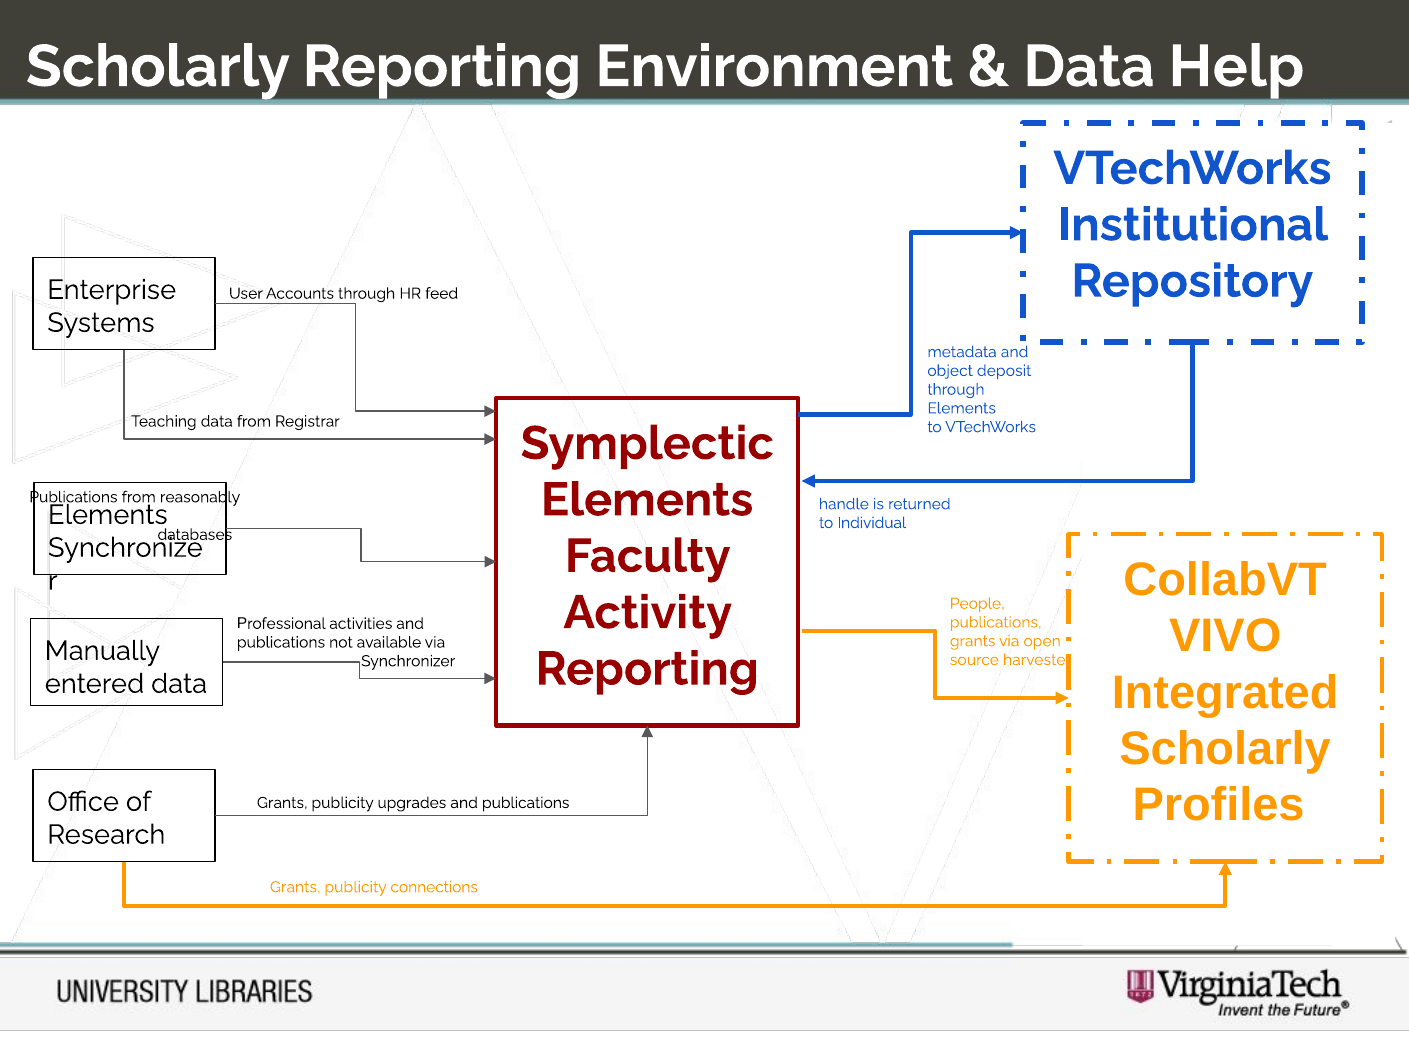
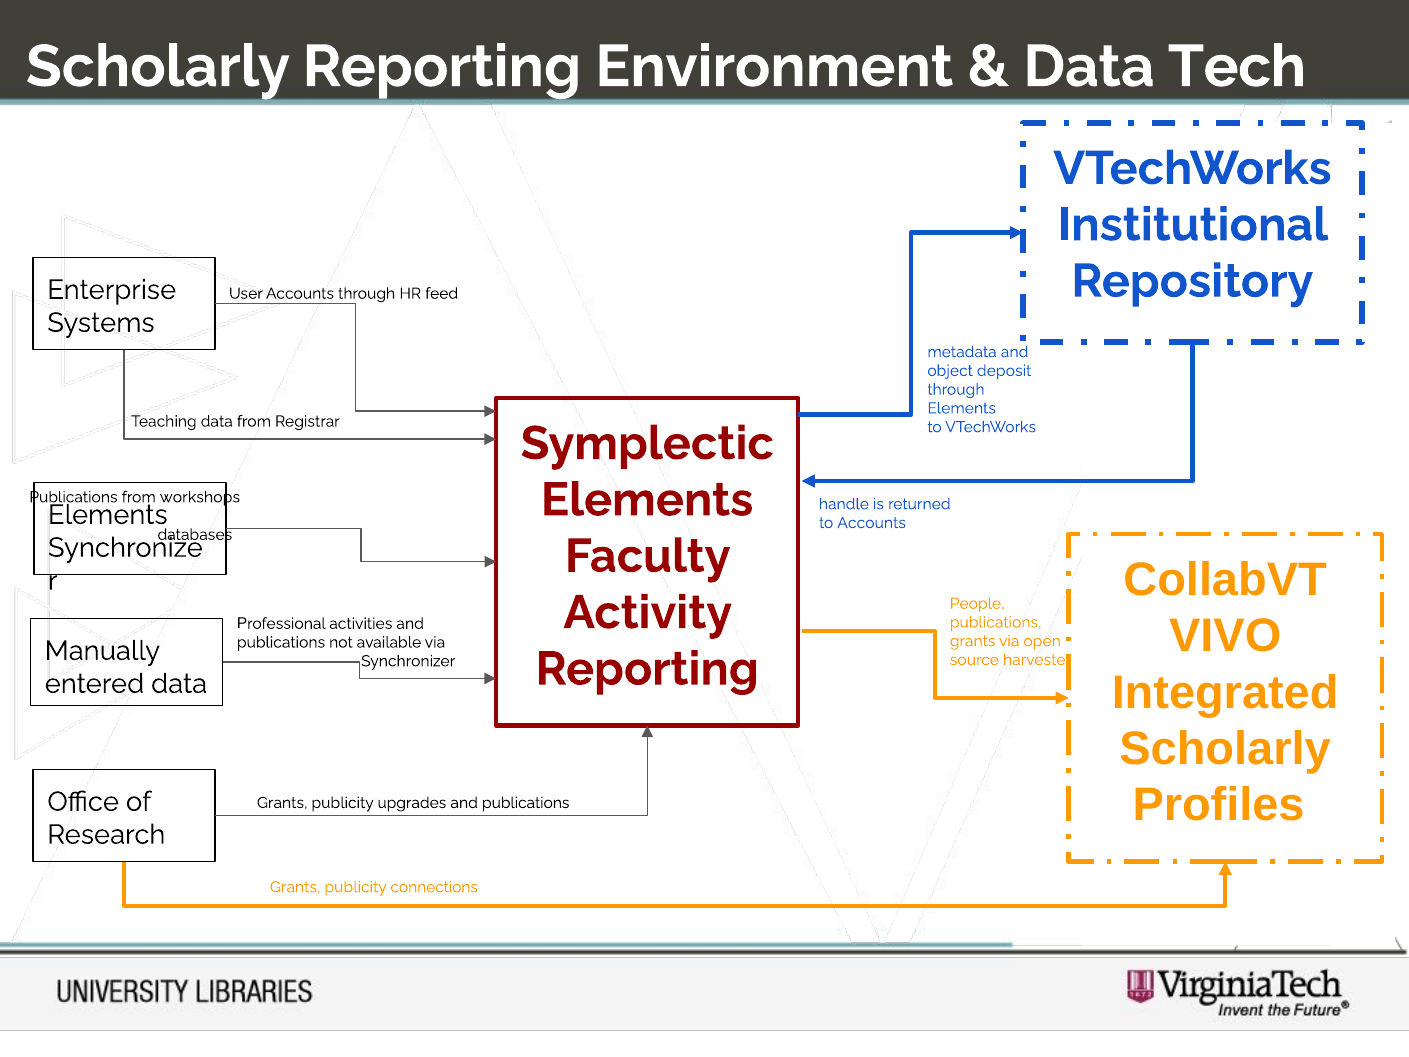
Help: Help -> Tech (1237, 67)
reasonably: reasonably -> workshops (200, 497)
to Individual: Individual -> Accounts (872, 523)
